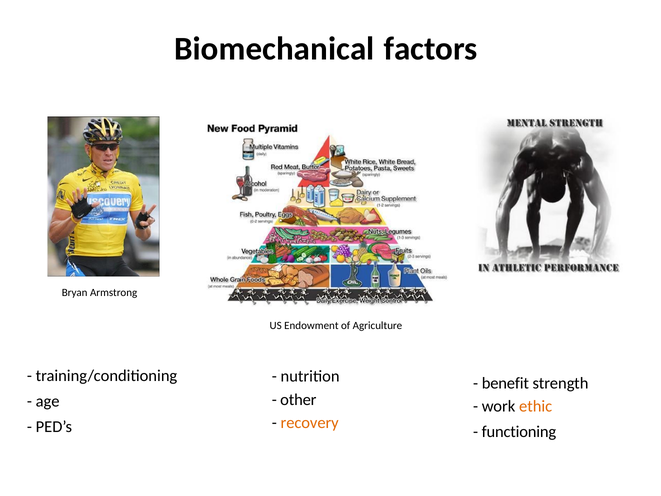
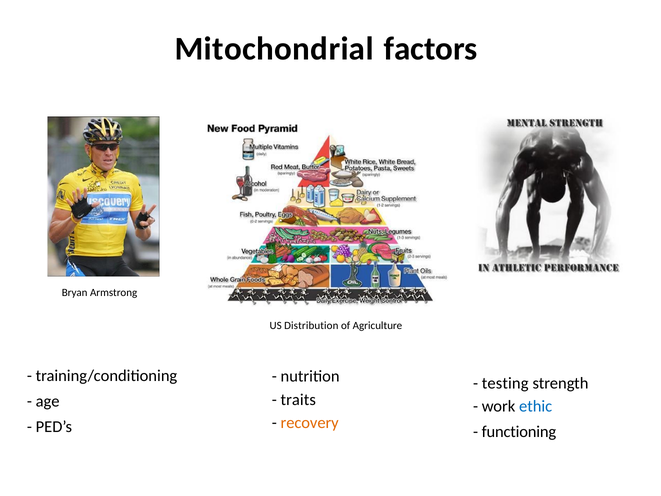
Biomechanical: Biomechanical -> Mitochondrial (274, 49)
Endowment: Endowment -> Distribution (311, 325)
benefit: benefit -> testing (505, 383)
other: other -> traits (298, 399)
ethic colour: orange -> blue (536, 406)
